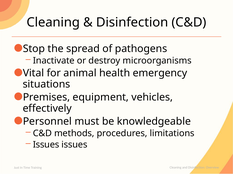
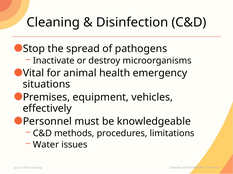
Issues: Issues -> Water (46, 145)
